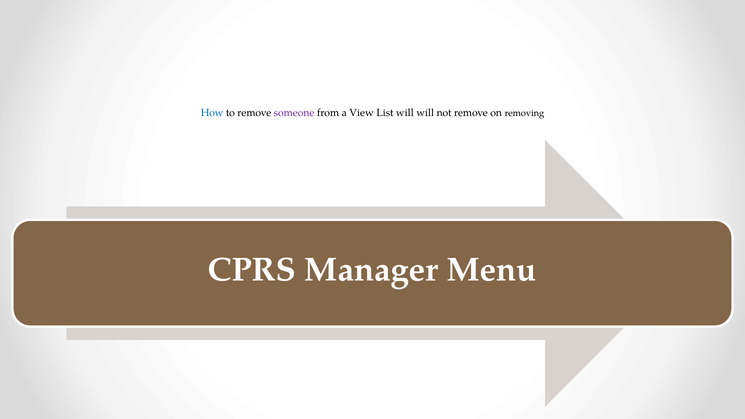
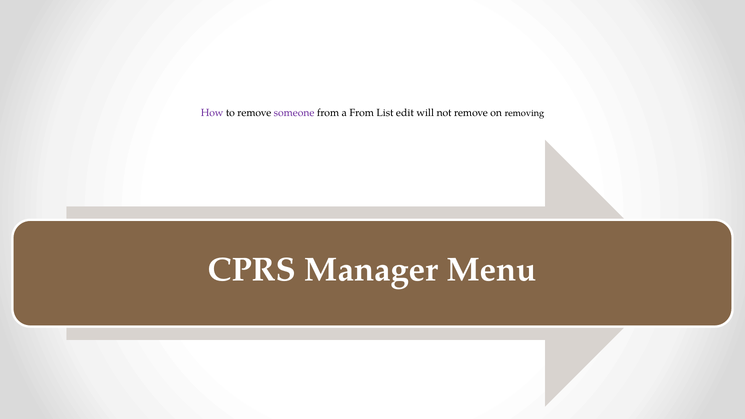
How colour: blue -> purple (212, 113)
a View: View -> From (362, 113)
List will: will -> edit (405, 113)
